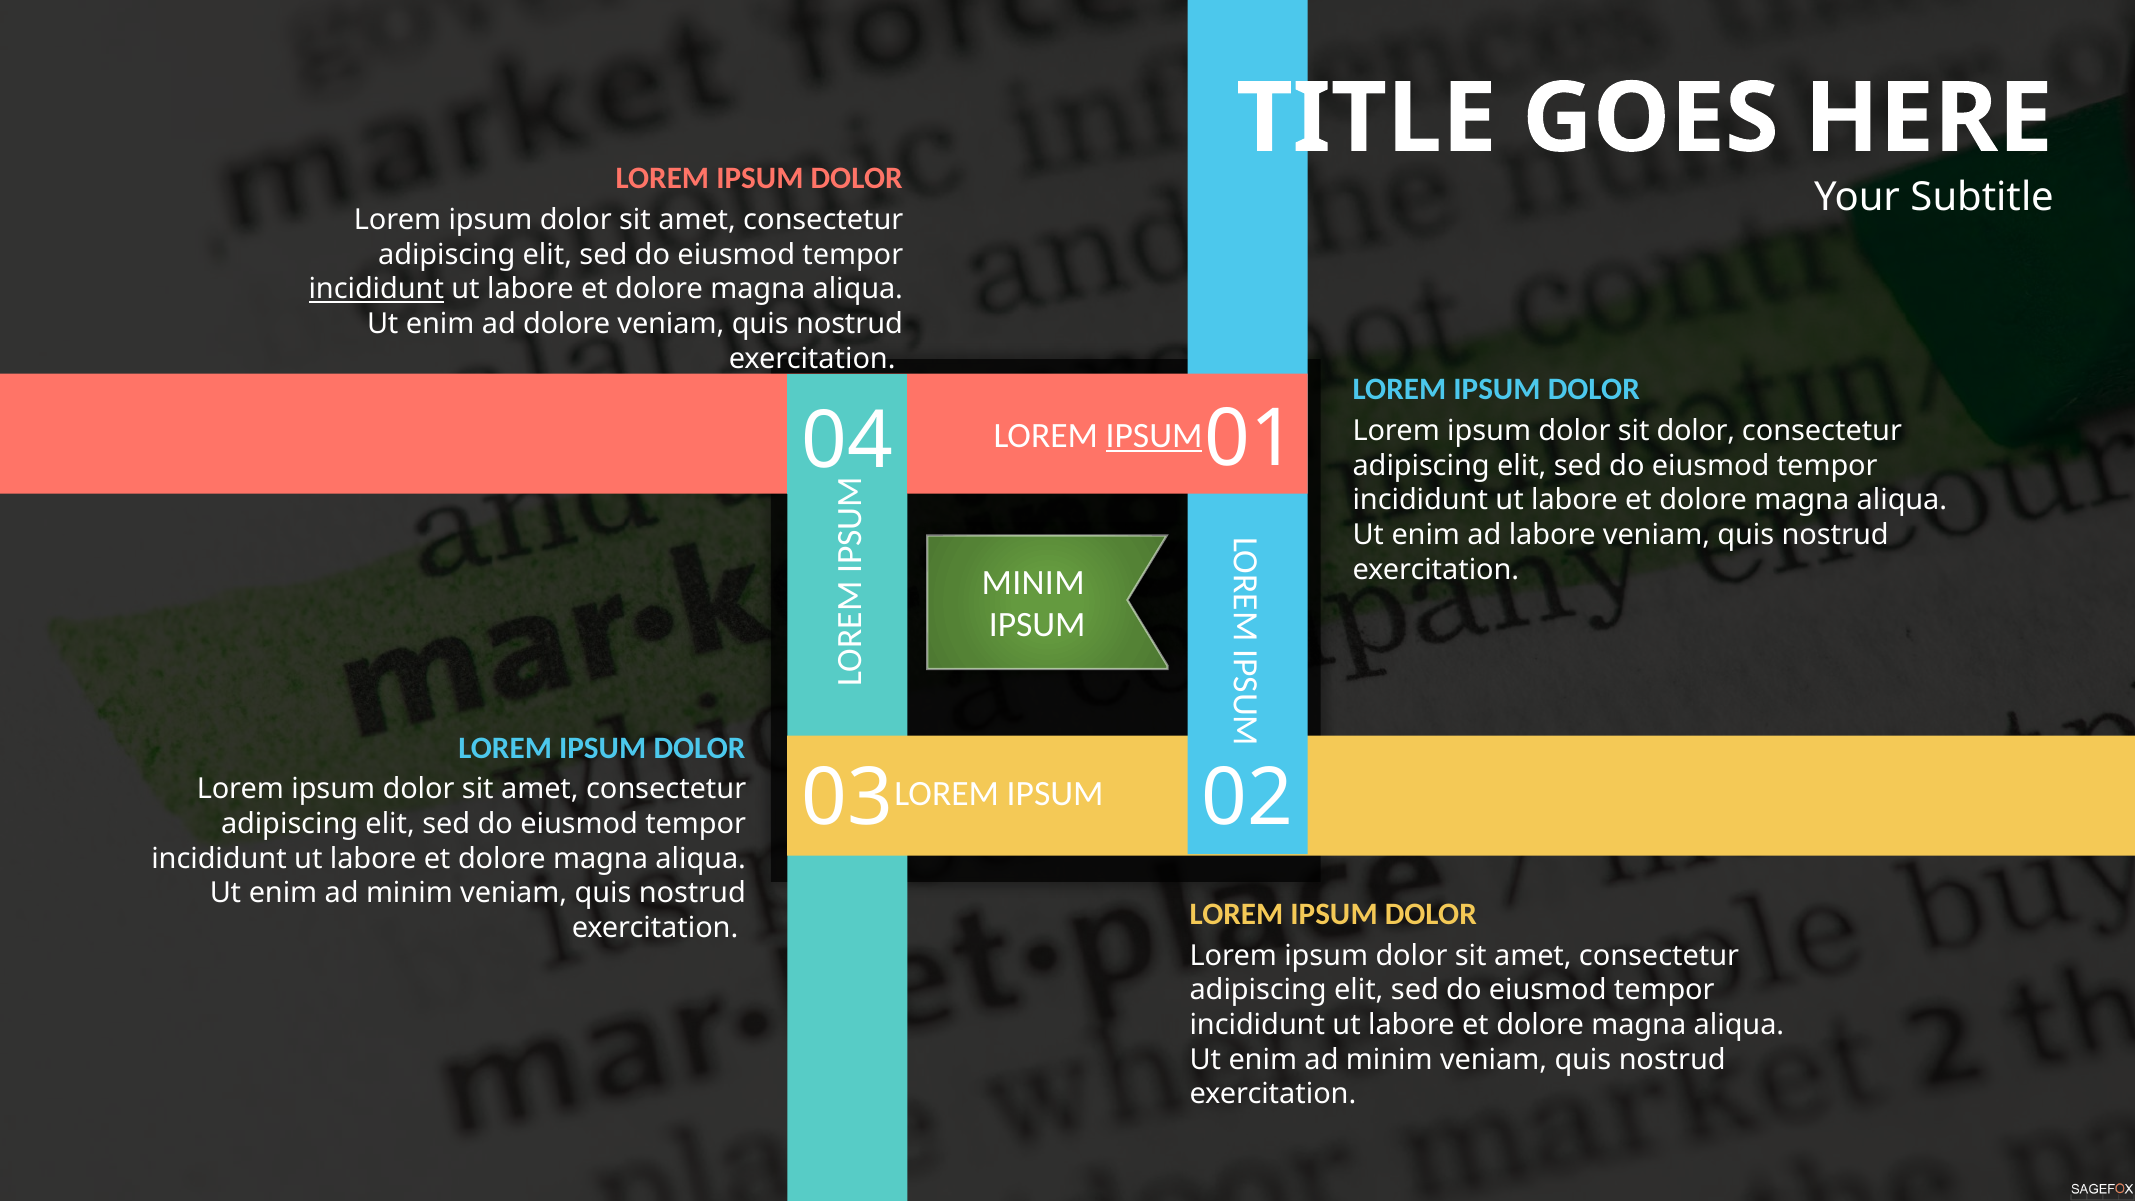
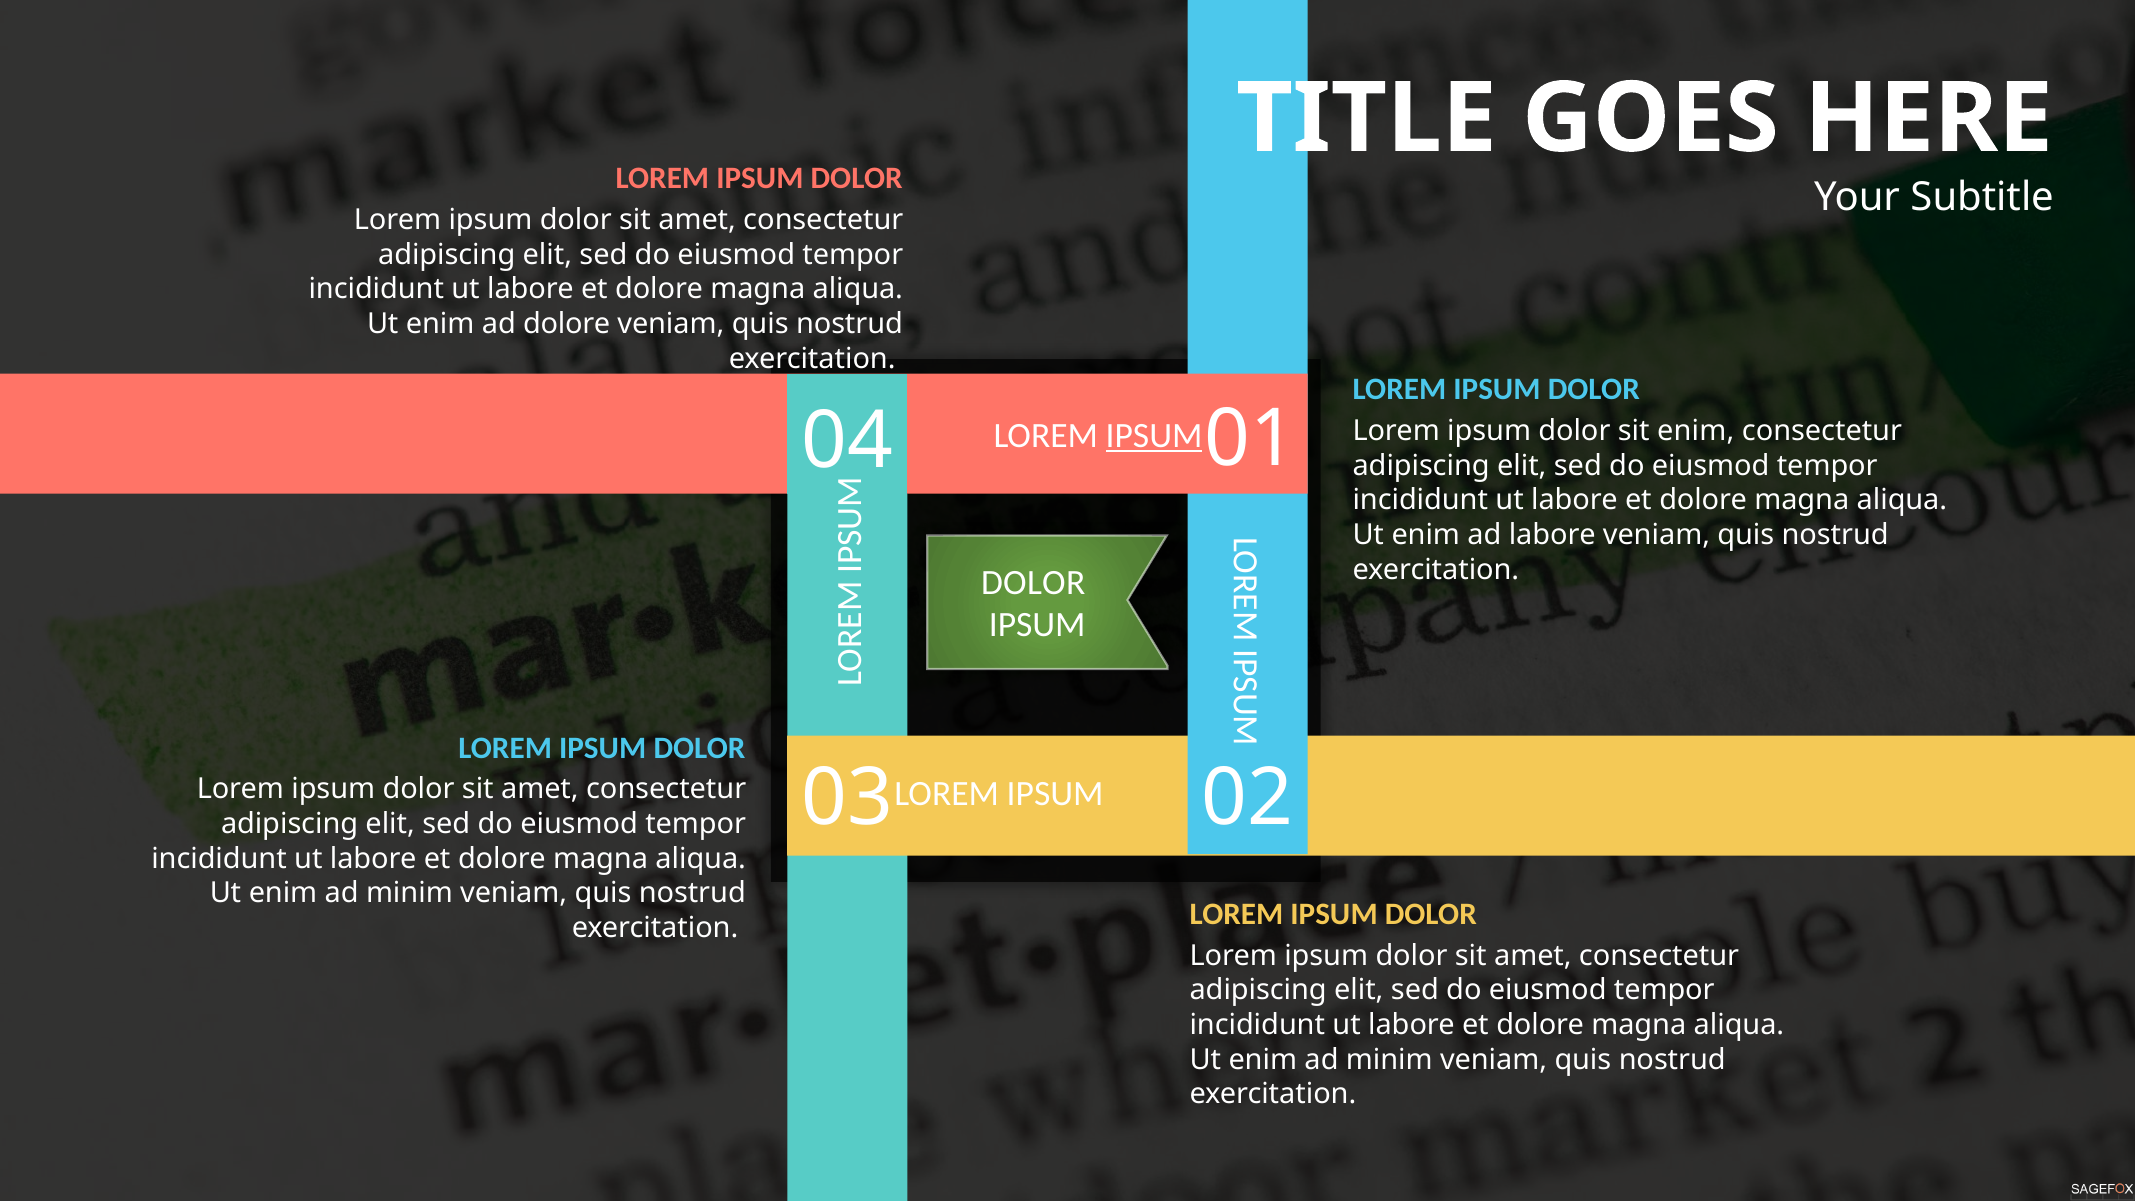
incididunt underline: present -> none (376, 289)
sit dolor: dolor -> enim (1696, 431)
MINIM: MINIM -> DOLOR (1033, 582)
